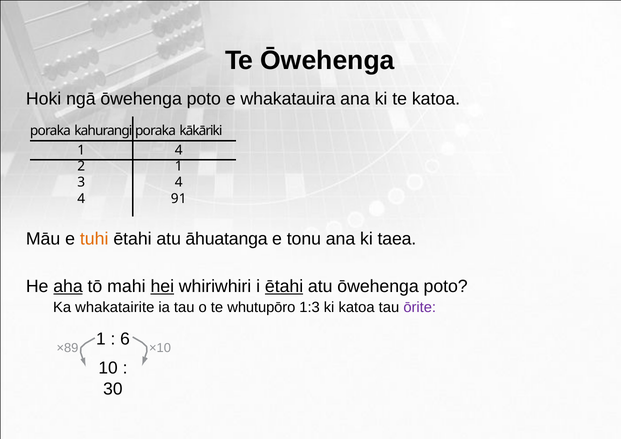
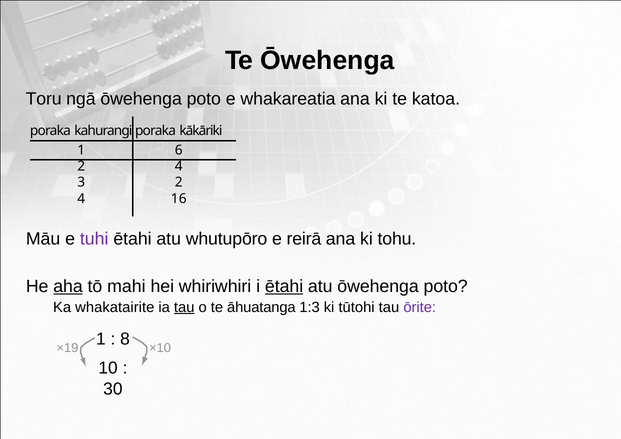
Hoki: Hoki -> Toru (44, 99)
whakatauira: whakatauira -> whakareatia (288, 99)
1 4: 4 -> 6 (179, 150)
1: 1 -> 4 (179, 166)
3 4: 4 -> 2 (179, 182)
91: 91 -> 16 (179, 199)
tuhi colour: orange -> purple (94, 239)
āhuatanga: āhuatanga -> whutupōro (227, 239)
tonu: tonu -> reirā (304, 239)
taea: taea -> tohu (397, 239)
hei underline: present -> none (162, 287)
tau underline: none -> present (184, 307)
whutupōro: whutupōro -> āhuatanga (261, 307)
ki katoa: katoa -> tūtohi (357, 307)
6: 6 -> 8 (125, 339)
×89: ×89 -> ×19 (67, 348)
